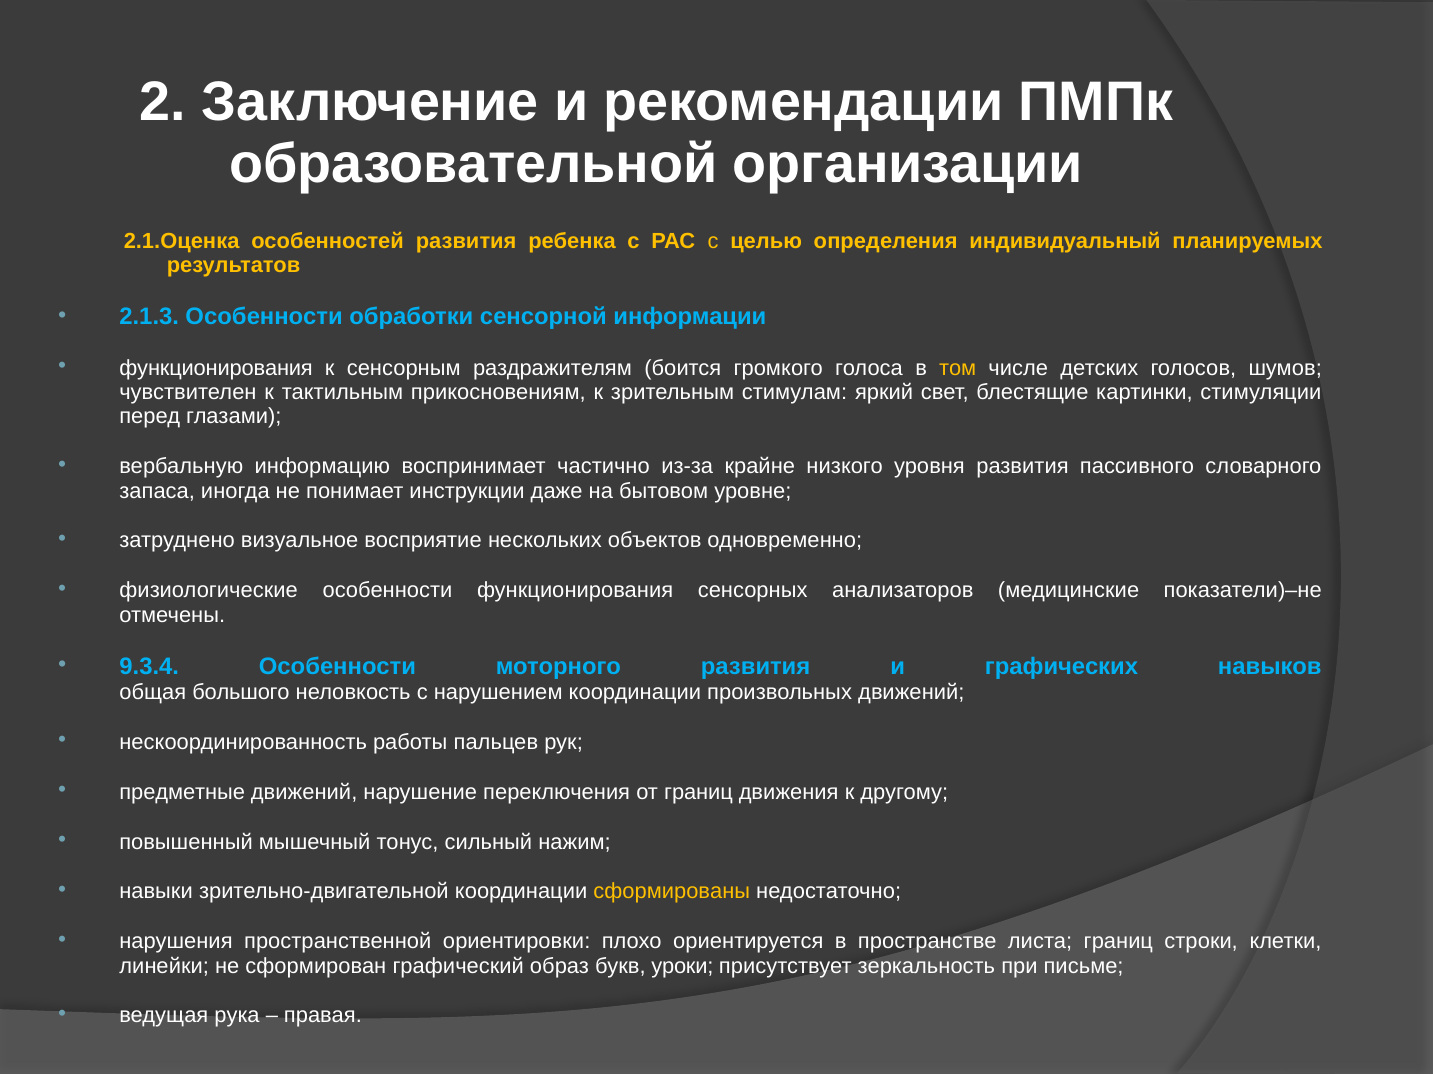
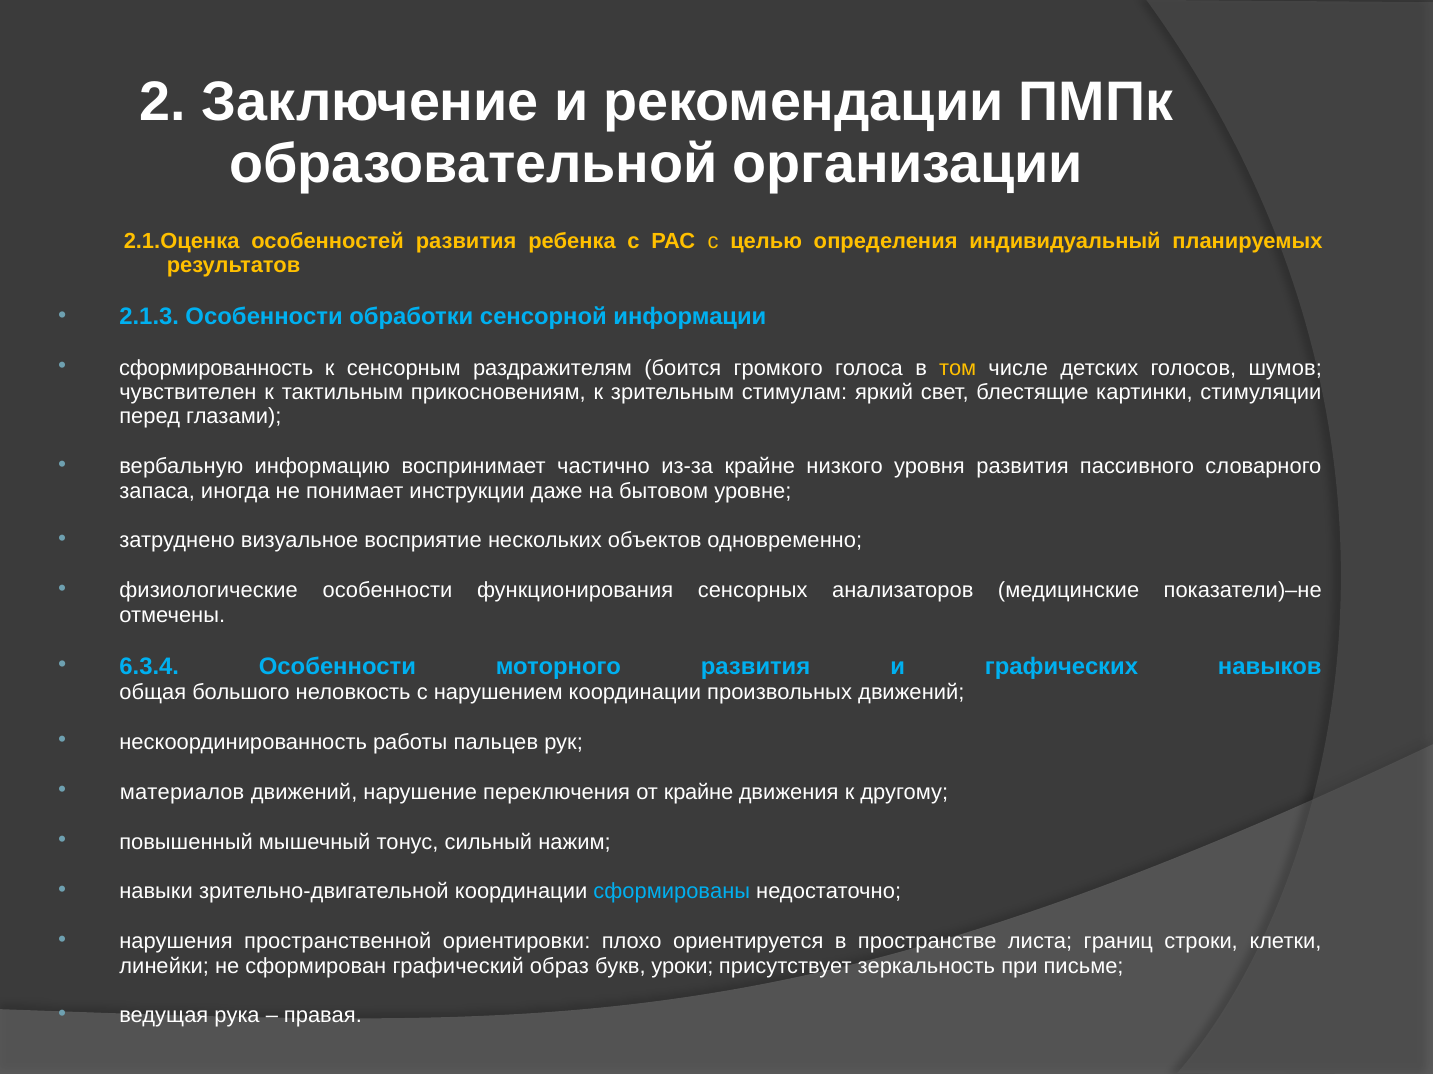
функционирования: функционирования -> сформированность (216, 368)
9.3.4: 9.3.4 -> 6.3.4 (149, 667)
предметные: предметные -> материалов (182, 793)
от границ: границ -> крайне (699, 793)
сформированы colour: yellow -> light blue (672, 892)
